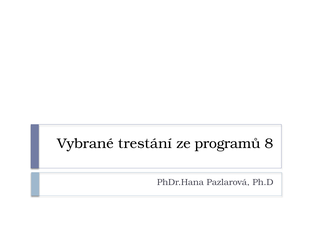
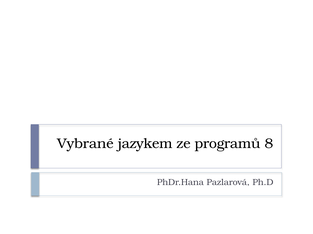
trestání: trestání -> jazykem (145, 144)
